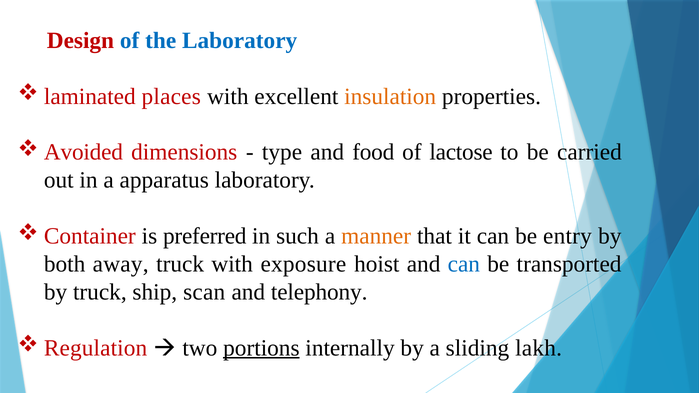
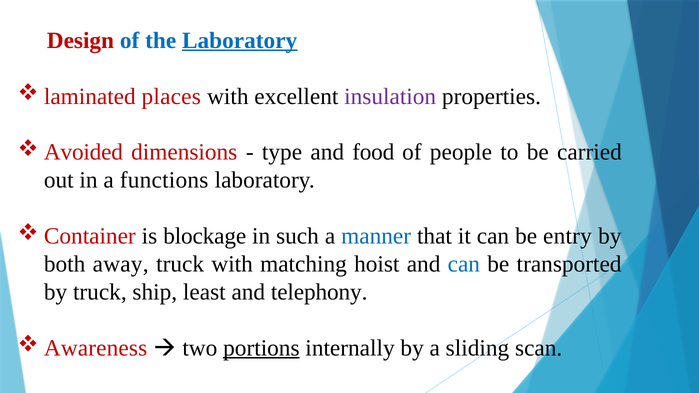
Laboratory underline: none -> present (240, 40)
insulation colour: orange -> purple (390, 96)
lactose: lactose -> people (461, 152)
apparatus: apparatus -> functions (164, 180)
preferred: preferred -> blockage (205, 236)
manner colour: orange -> blue (376, 236)
exposure: exposure -> matching (304, 264)
scan: scan -> least (204, 292)
Regulation: Regulation -> Awareness (96, 348)
lakh: lakh -> scan (539, 348)
